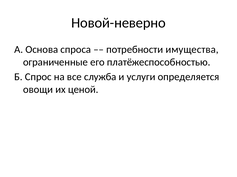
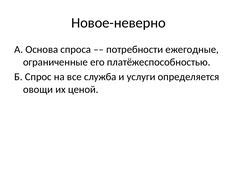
Новой-неверно: Новой-неверно -> Новое-неверно (118, 23)
имущества: имущества -> ежегодные (192, 50)
